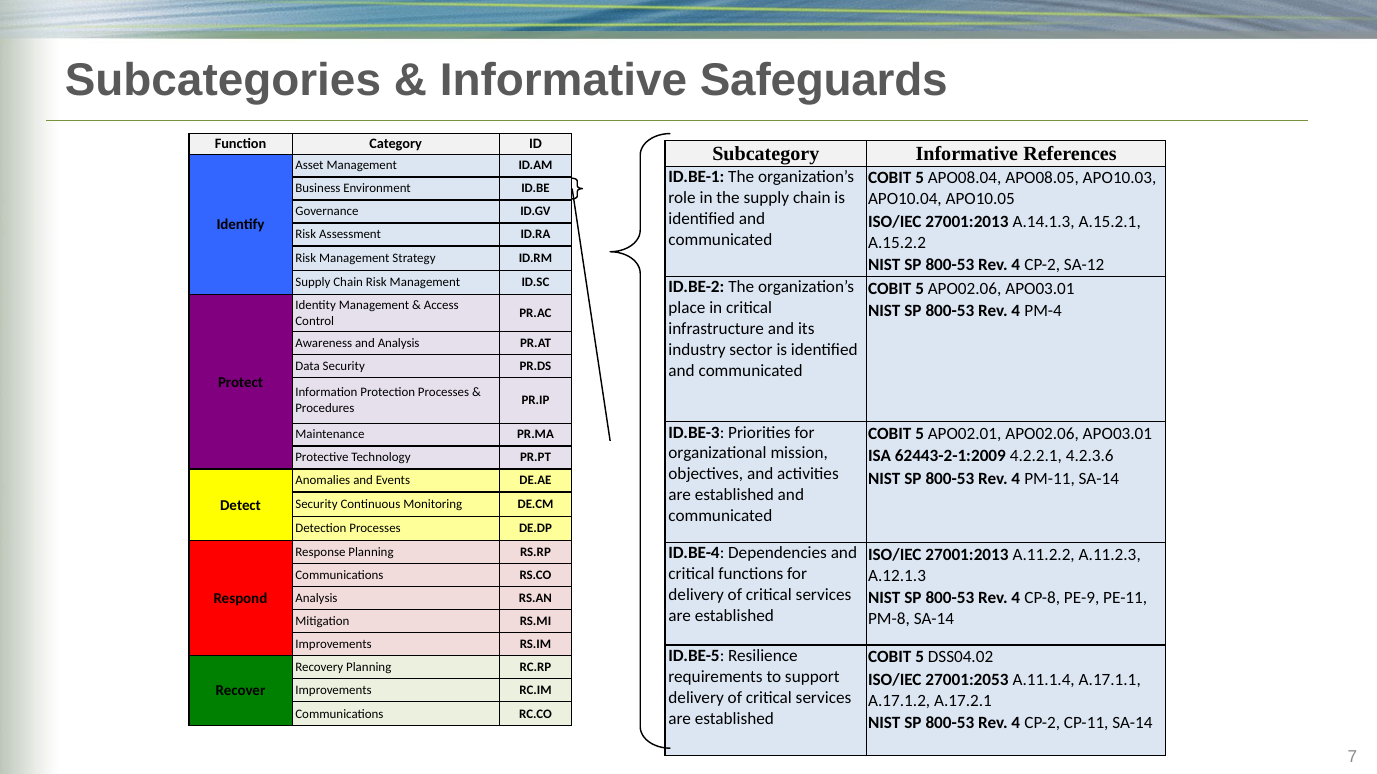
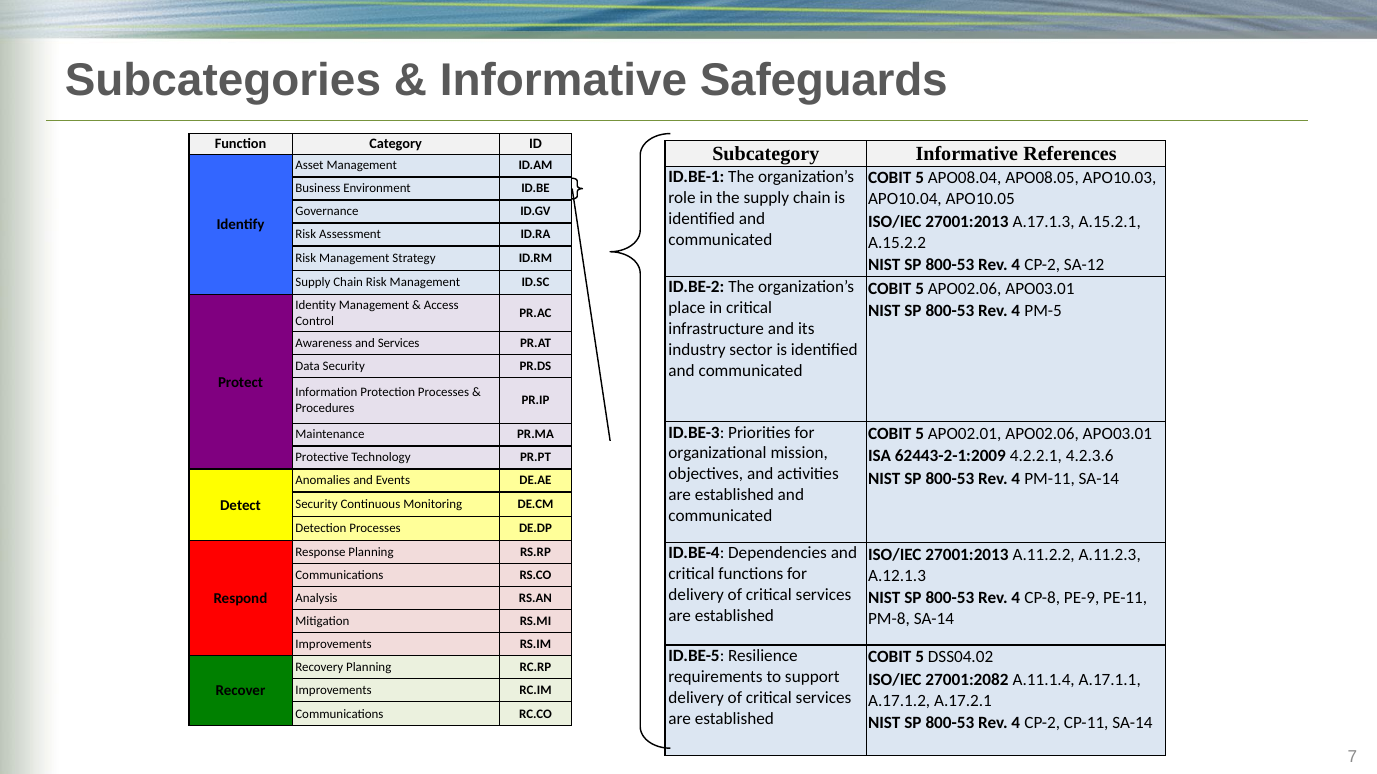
A.14.1.3: A.14.1.3 -> A.17.1.3 (1044, 222)
PM-4: PM-4 -> PM-5 (1043, 311)
and Analysis: Analysis -> Services (399, 343)
27001:2053: 27001:2053 -> 27001:2082 (967, 680)
